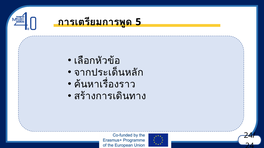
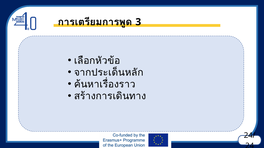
5: 5 -> 3 (138, 22)
